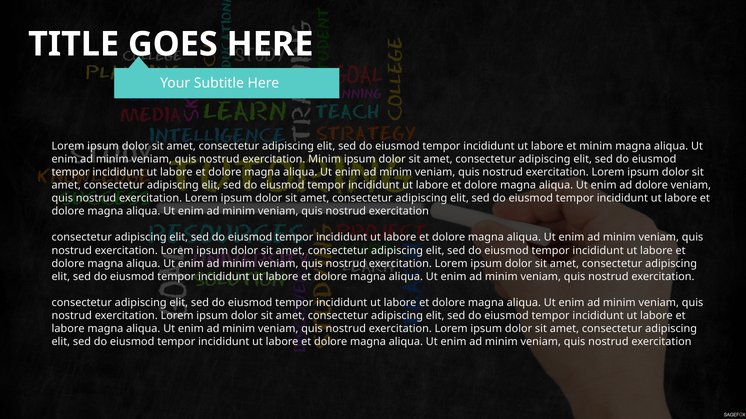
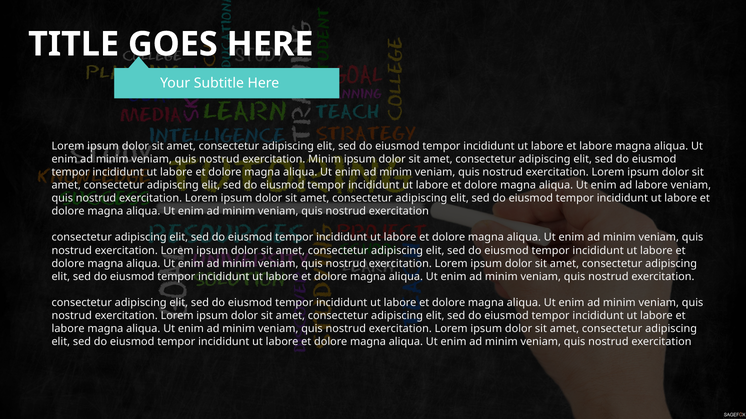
minim: minim -> labore (596, 146)
ad dolore: dolore -> labore (651, 185)
